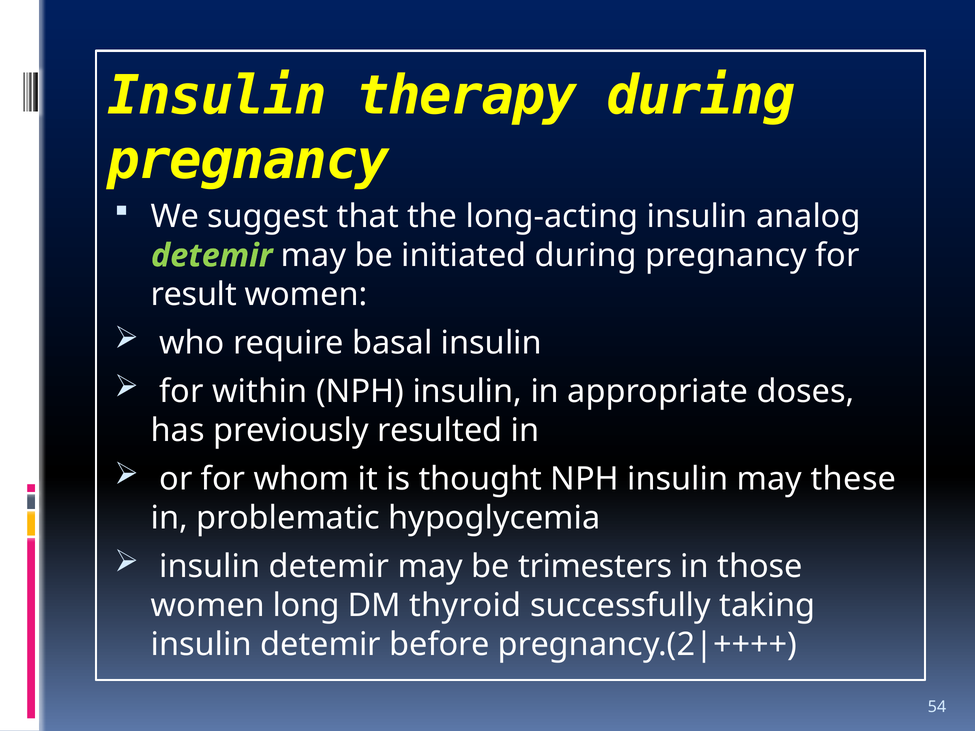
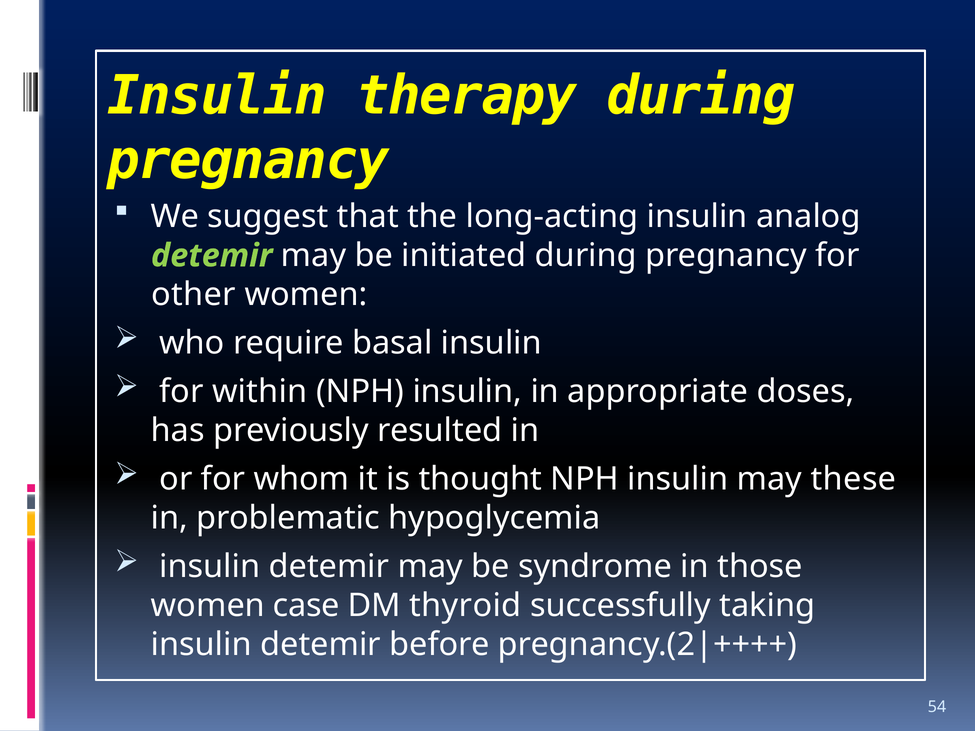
result: result -> other (193, 295)
trimesters: trimesters -> syndrome (595, 567)
long: long -> case (306, 606)
